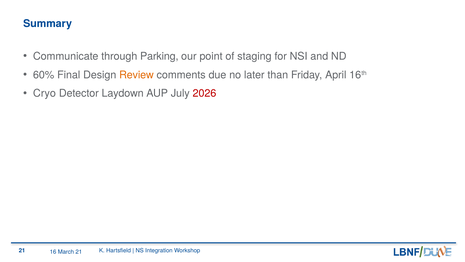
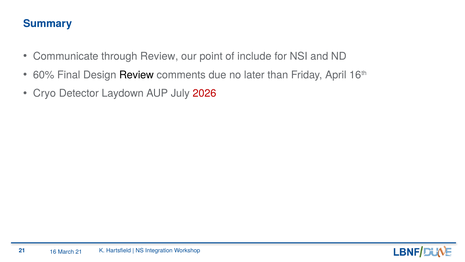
through Parking: Parking -> Review (159, 56)
staging: staging -> include (254, 56)
Review colour: orange -> black (136, 75)
